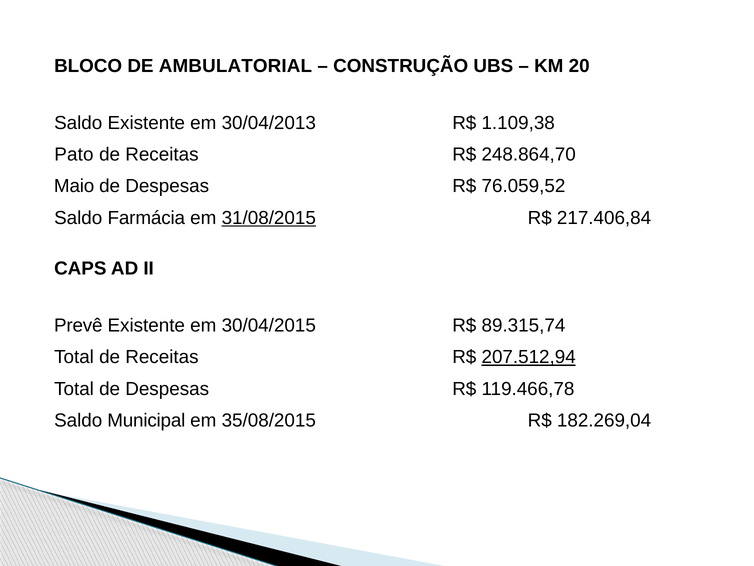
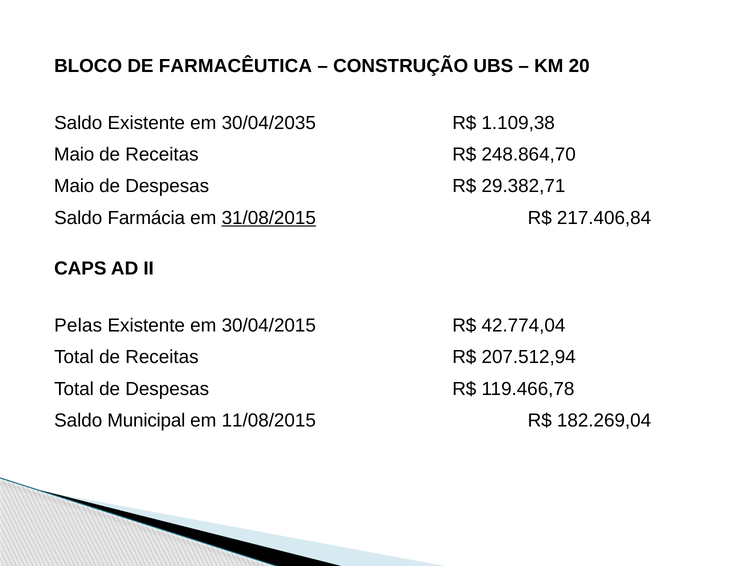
AMBULATORIAL: AMBULATORIAL -> FARMACÊUTICA (235, 66)
30/04/2013: 30/04/2013 -> 30/04/2035 (269, 123)
Pato: Pato -> Maio (74, 154)
76.059,52: 76.059,52 -> 29.382,71 (523, 186)
Prevê: Prevê -> Pelas (78, 325)
89.315,74: 89.315,74 -> 42.774,04 (523, 325)
207.512,94 underline: present -> none (529, 357)
35/08/2015: 35/08/2015 -> 11/08/2015 (269, 420)
